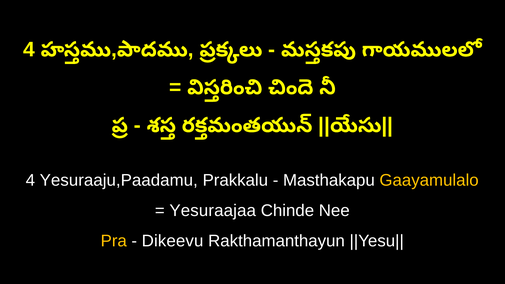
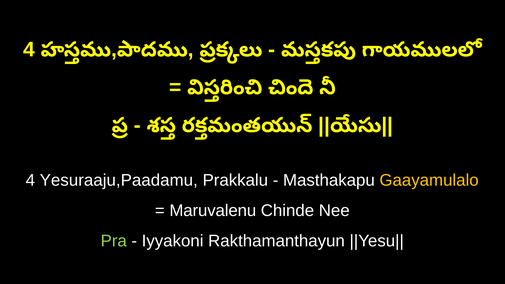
Yesuraajaa: Yesuraajaa -> Maruvalenu (213, 211)
Pra colour: yellow -> light green (114, 241)
Dikeevu: Dikeevu -> Iyyakoni (173, 241)
